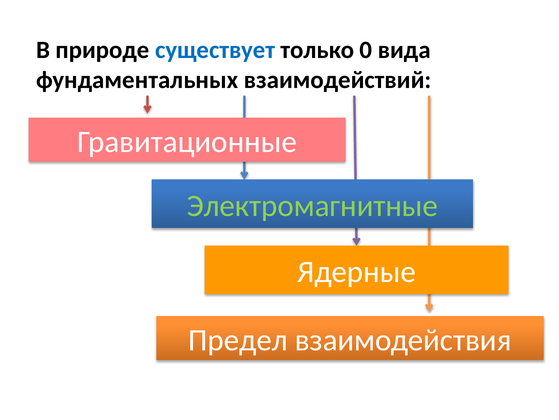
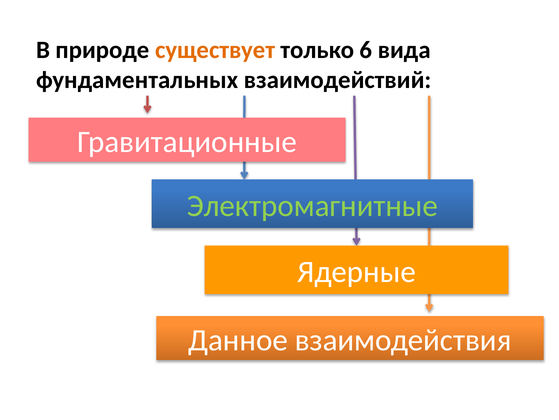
существует colour: blue -> orange (215, 50)
0: 0 -> 6 (366, 50)
Предел: Предел -> Данное (238, 340)
